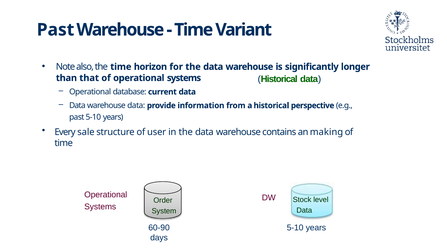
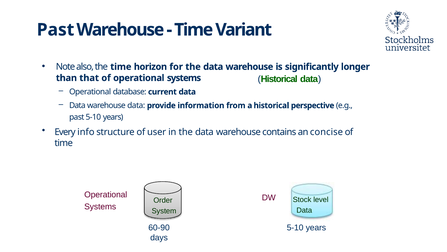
sale: sale -> info (86, 132)
making: making -> concise (326, 132)
